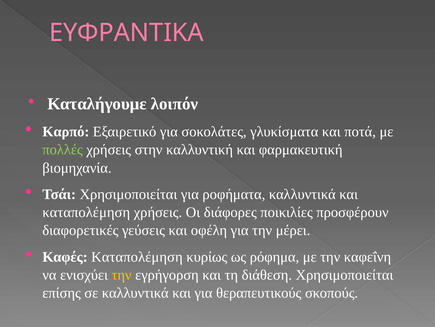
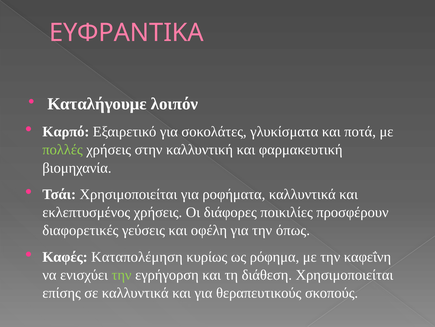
καταπολέμηση: καταπολέμηση -> εκλεπτυσμένος (86, 212)
μέρει: μέρει -> όπως (293, 230)
την colour: yellow -> light green (122, 274)
